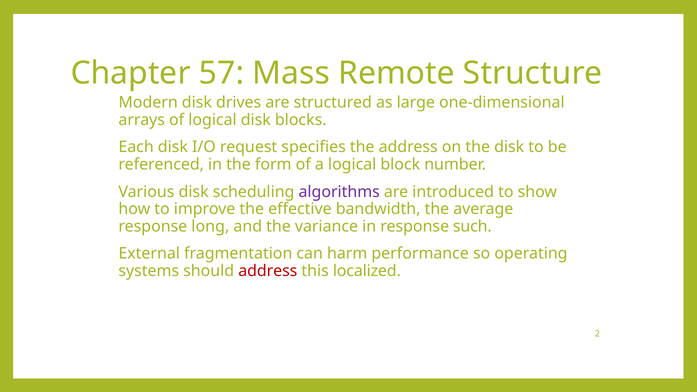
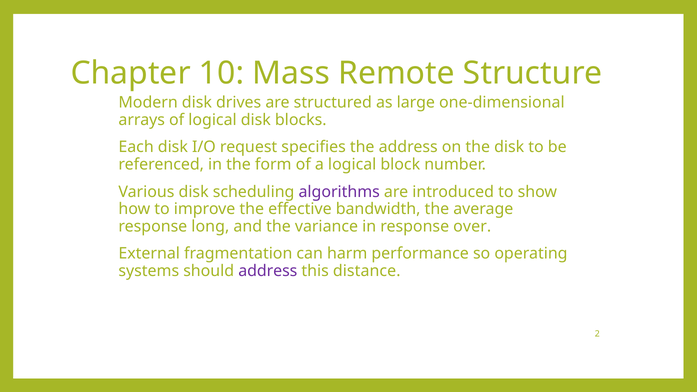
57: 57 -> 10 (222, 73)
such: such -> over (472, 226)
address colour: red -> purple (268, 271)
localized: localized -> distance (367, 271)
